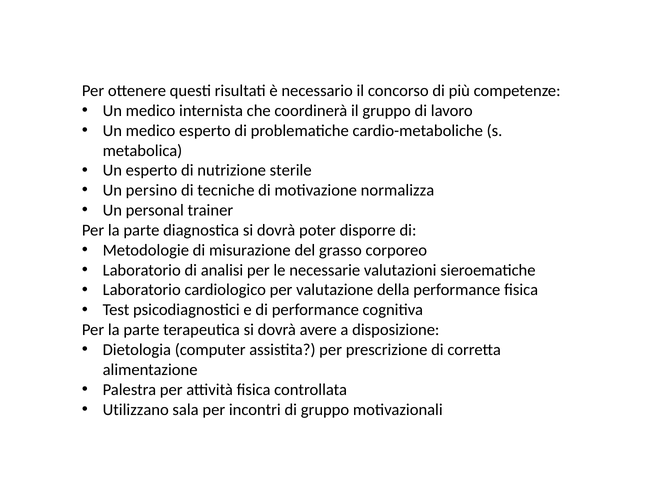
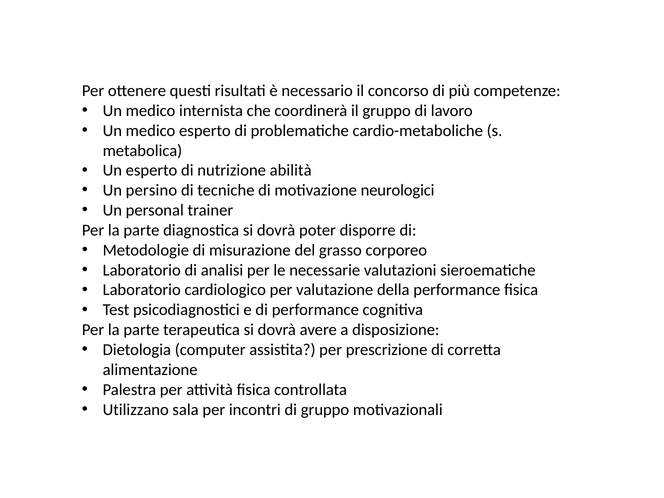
sterile: sterile -> abilità (291, 170)
normalizza: normalizza -> neurologici (398, 190)
